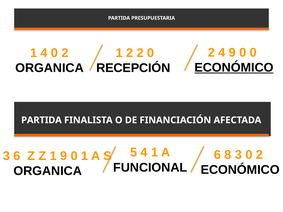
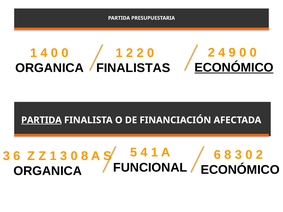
4 0 2: 2 -> 0 (65, 53)
RECEPCIÓN: RECEPCIÓN -> FINALISTAS (133, 68)
PARTIDA underline: none -> present (41, 120)
1 9: 9 -> 3 (64, 156)
0 1: 1 -> 8 (85, 156)
